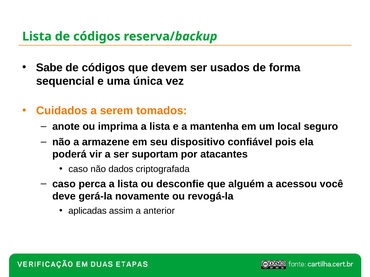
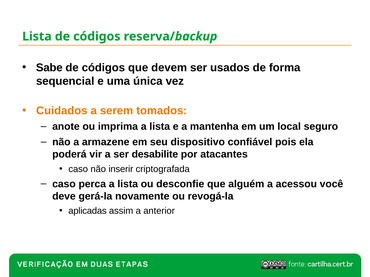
suportam: suportam -> desabilite (155, 155)
dados: dados -> inserir (121, 169)
